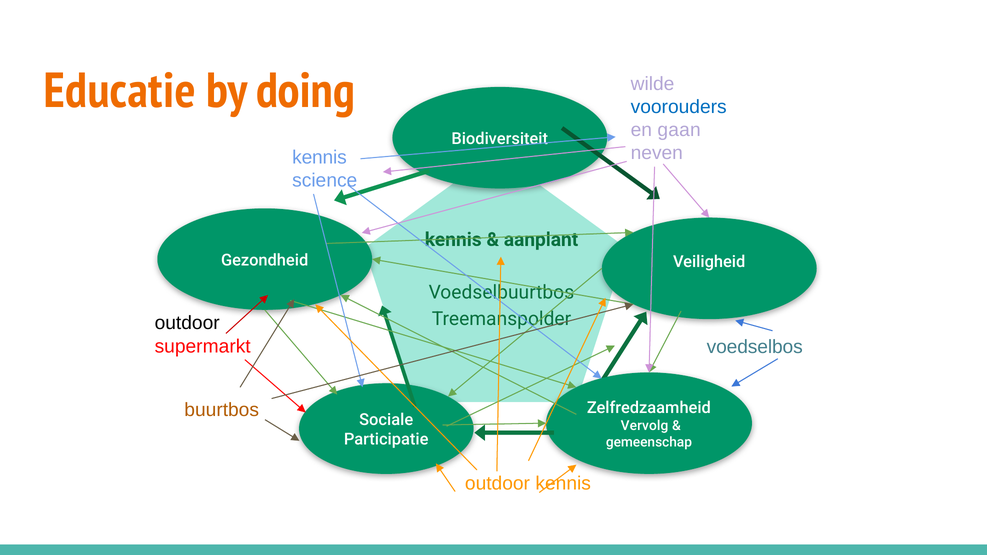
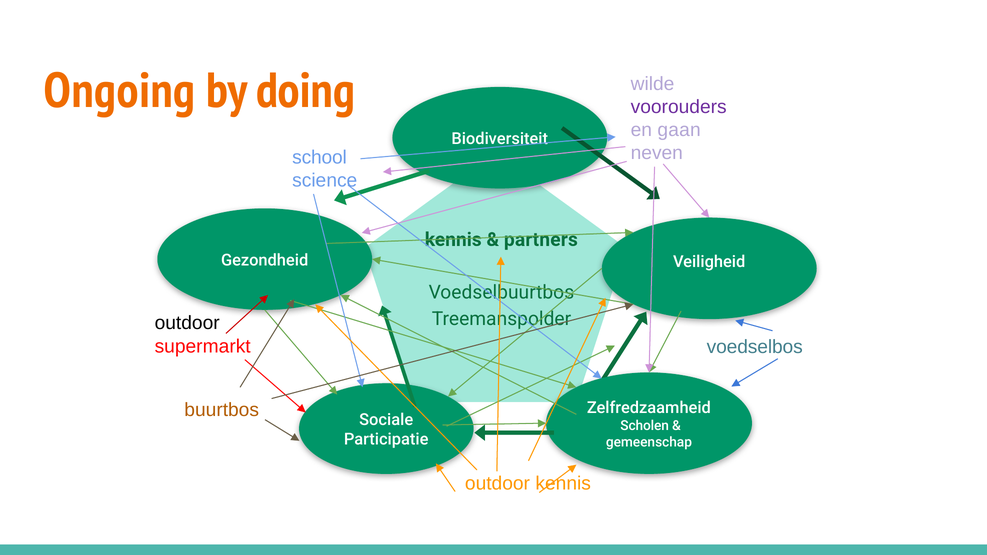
Educatie: Educatie -> Ongoing (120, 91)
voorouders colour: blue -> purple (679, 107)
kennis: kennis -> school (319, 157)
aanplant: aanplant -> partners (541, 240)
Vervolg: Vervolg -> Scholen (645, 426)
